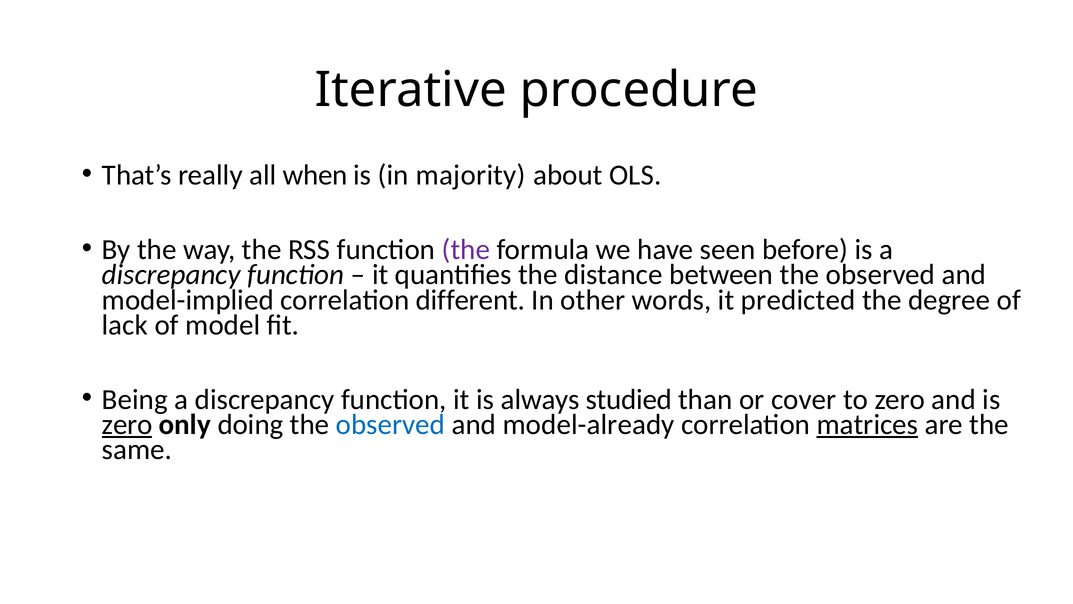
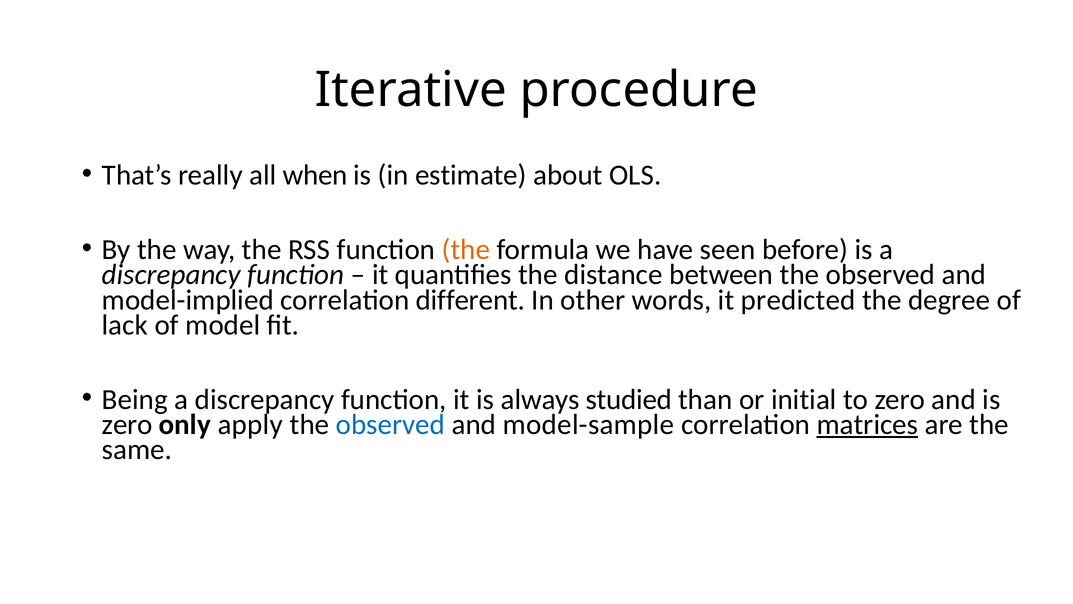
majority: majority -> estimate (471, 175)
the colour: purple -> orange (466, 250)
cover: cover -> initial (804, 399)
zero underline: present -> none (127, 424)
doing: doing -> apply (250, 424)
model-already: model-already -> model-sample (589, 424)
